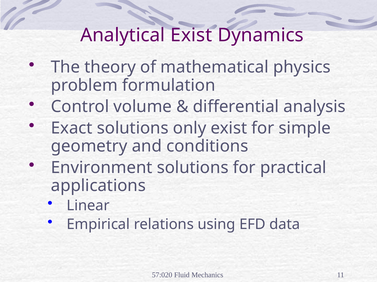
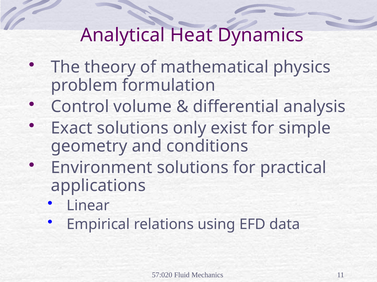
Analytical Exist: Exist -> Heat (191, 35)
